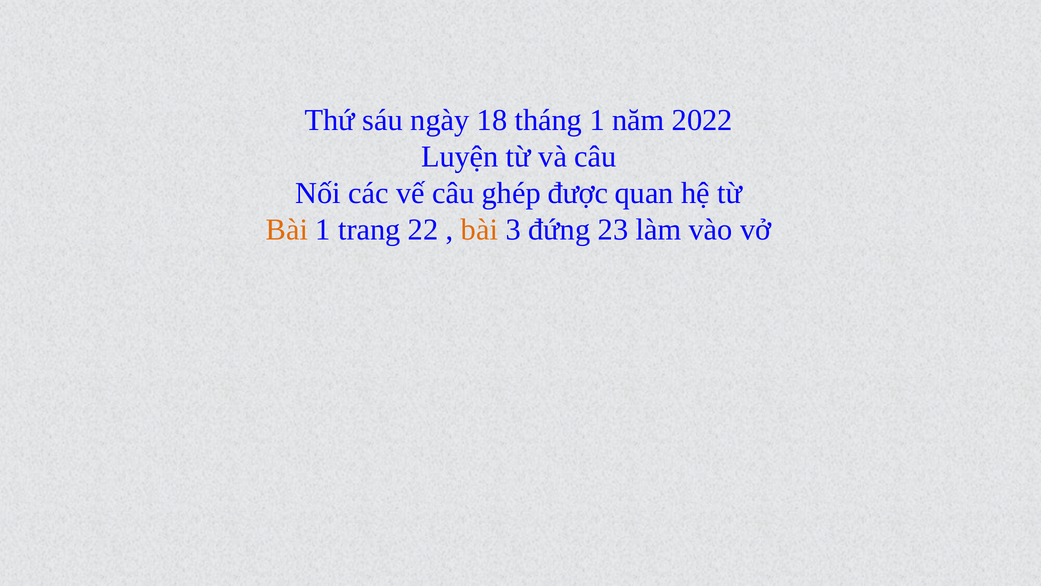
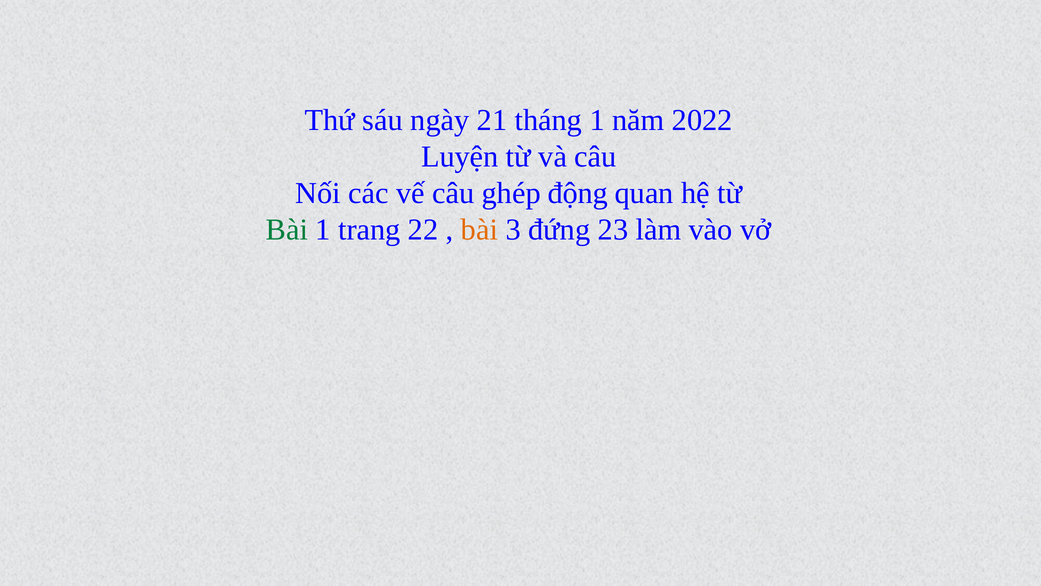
18: 18 -> 21 (492, 120)
được: được -> động (578, 193)
Bài colour: orange -> green (287, 229)
